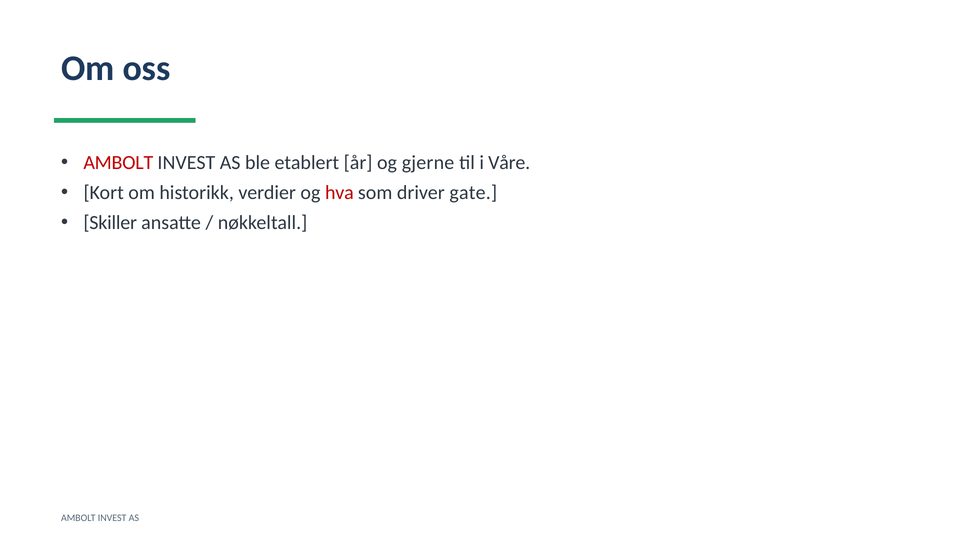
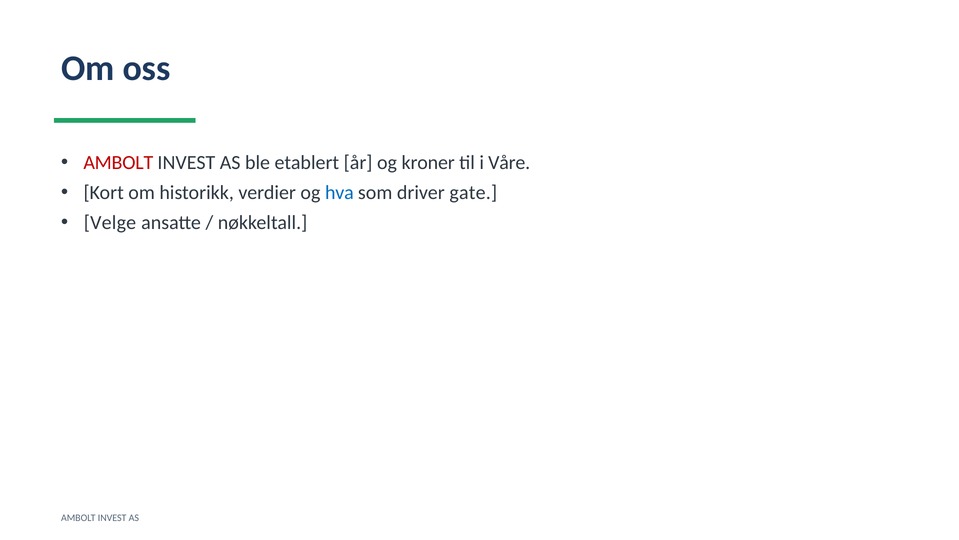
gjerne: gjerne -> kroner (428, 162)
hva colour: red -> blue (339, 192)
Skiller: Skiller -> Velge (110, 222)
